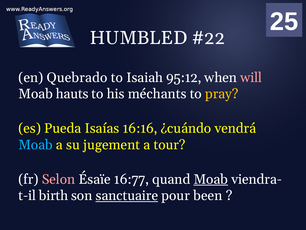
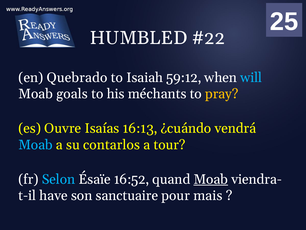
95:12: 95:12 -> 59:12 (184, 77)
will colour: pink -> light blue (251, 77)
hauts: hauts -> goals (72, 94)
Pueda: Pueda -> Ouvre (63, 128)
16:16: 16:16 -> 16:13 (140, 128)
jugement: jugement -> contarlos (112, 144)
Selon colour: pink -> light blue (58, 179)
16:77: 16:77 -> 16:52 (132, 179)
birth: birth -> have (53, 195)
sanctuaire underline: present -> none (127, 195)
been: been -> mais (208, 195)
